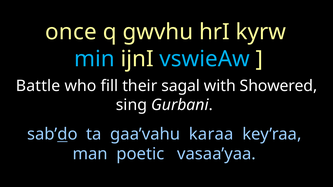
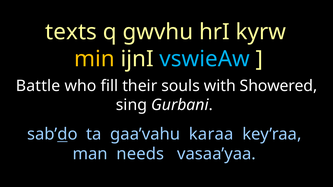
once: once -> texts (71, 32)
min colour: light blue -> yellow (94, 59)
sagal: sagal -> souls (181, 86)
poetic: poetic -> needs (140, 154)
